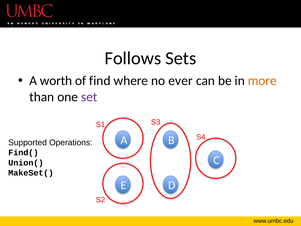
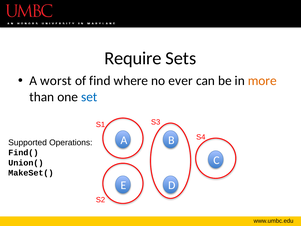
Follows: Follows -> Require (133, 58)
worth: worth -> worst (56, 81)
set colour: purple -> blue (89, 97)
